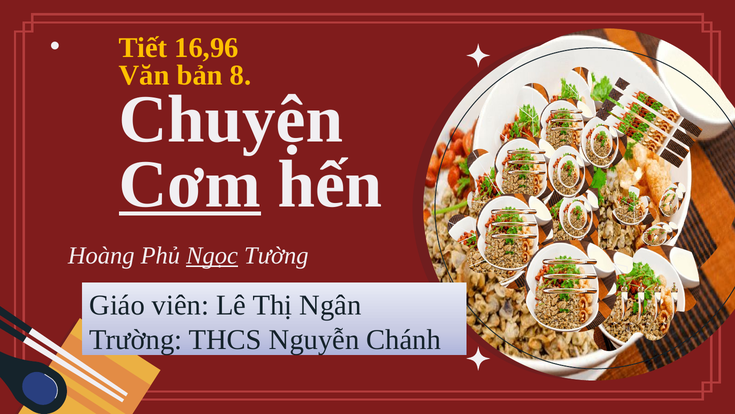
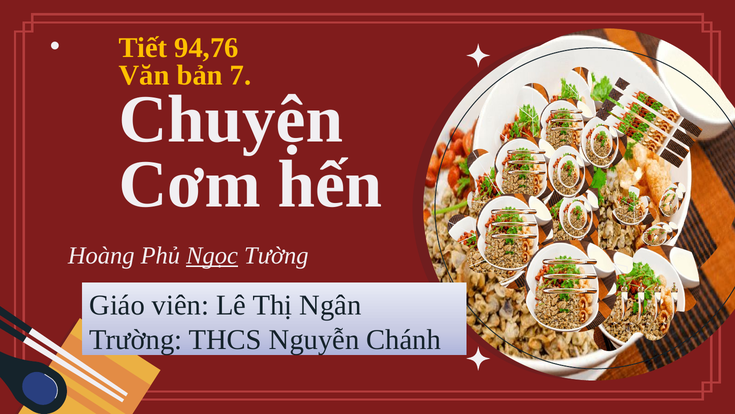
16,96: 16,96 -> 94,76 (207, 48)
8: 8 -> 7 (240, 75)
Cơm underline: present -> none (190, 184)
